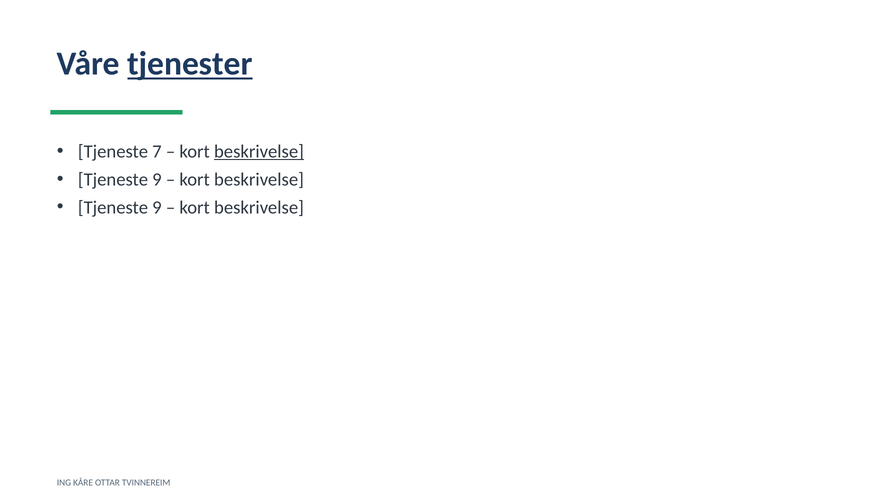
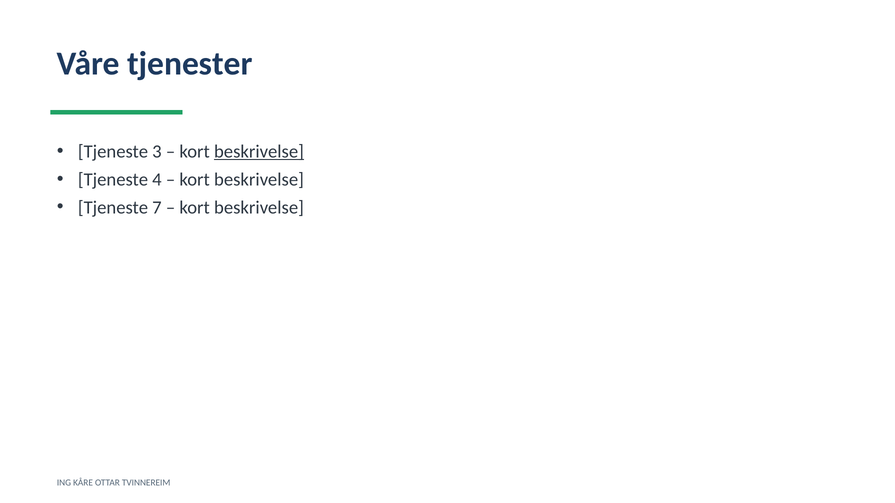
tjenester underline: present -> none (190, 64)
7: 7 -> 3 (157, 152)
9: 9 -> 4 (157, 180)
9: 9 -> 7 (157, 208)
